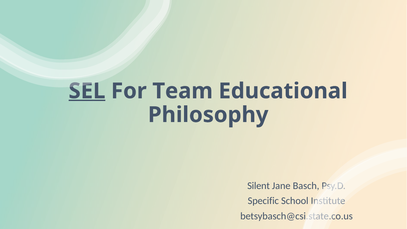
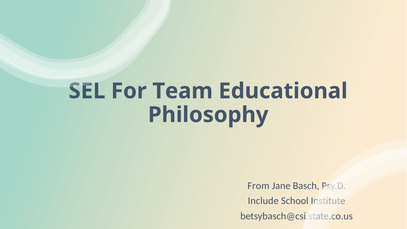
SEL underline: present -> none (87, 91)
Silent: Silent -> From (258, 186)
Specific: Specific -> Include (263, 201)
